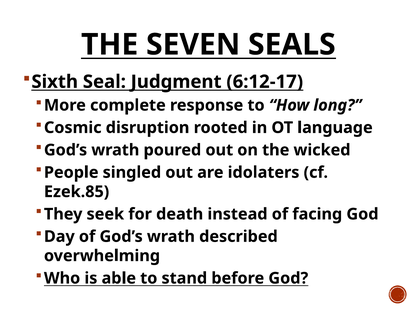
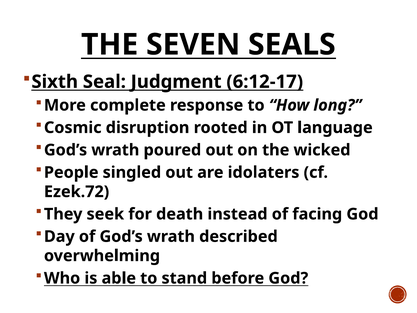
Ezek.85: Ezek.85 -> Ezek.72 (77, 192)
